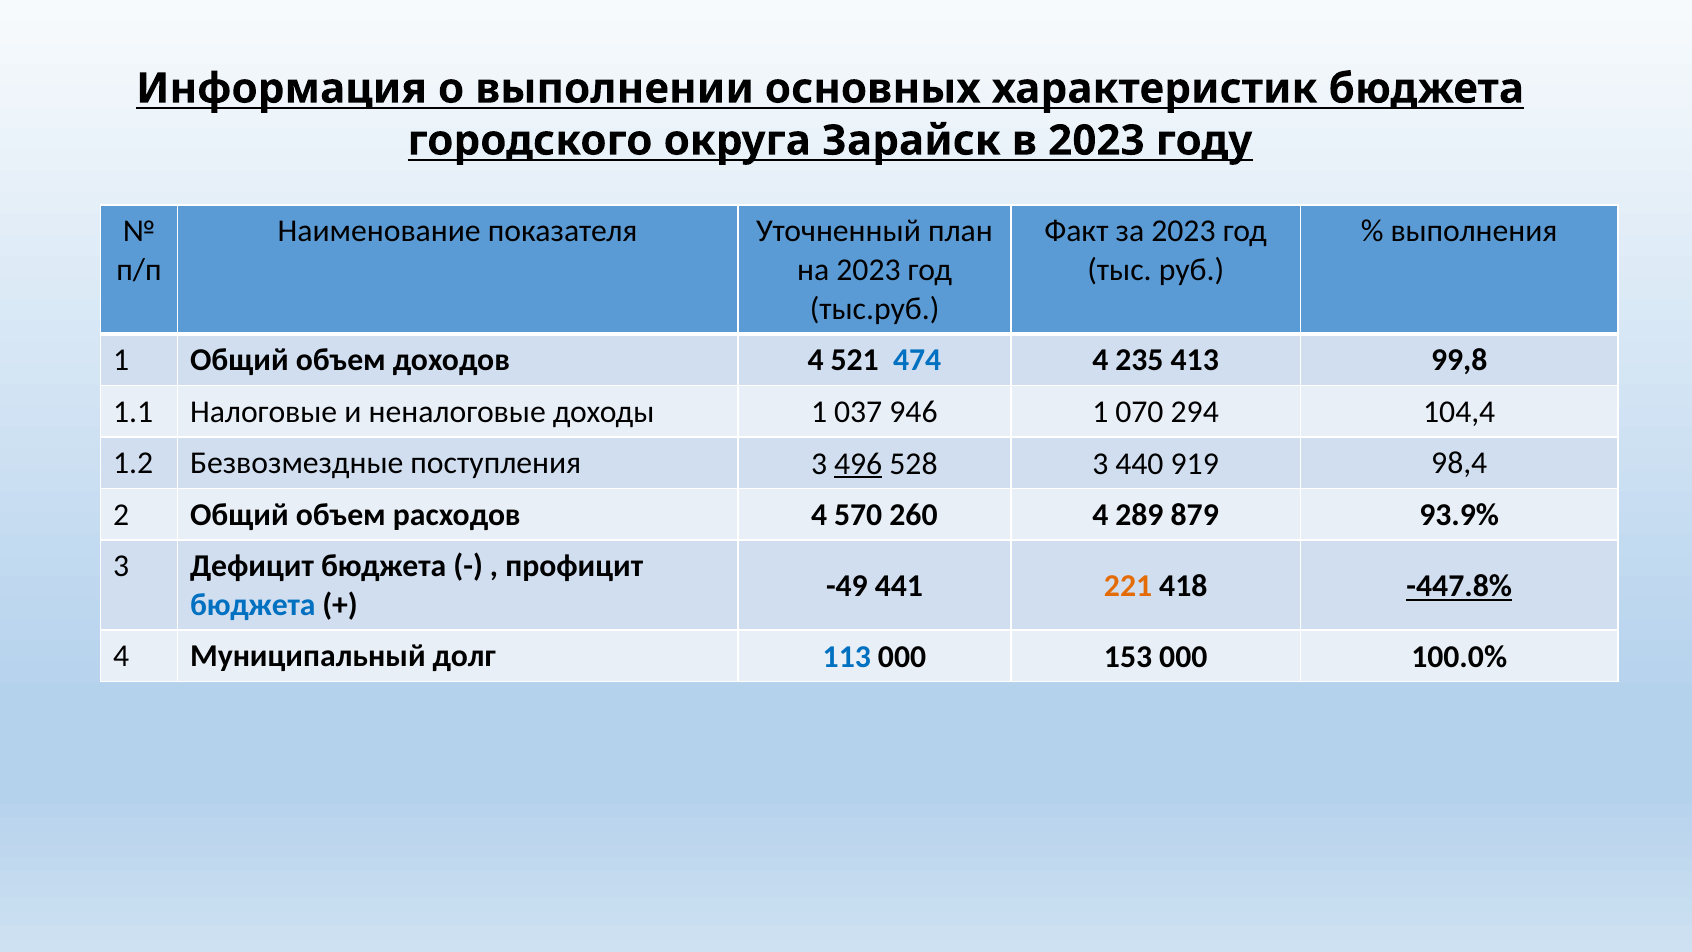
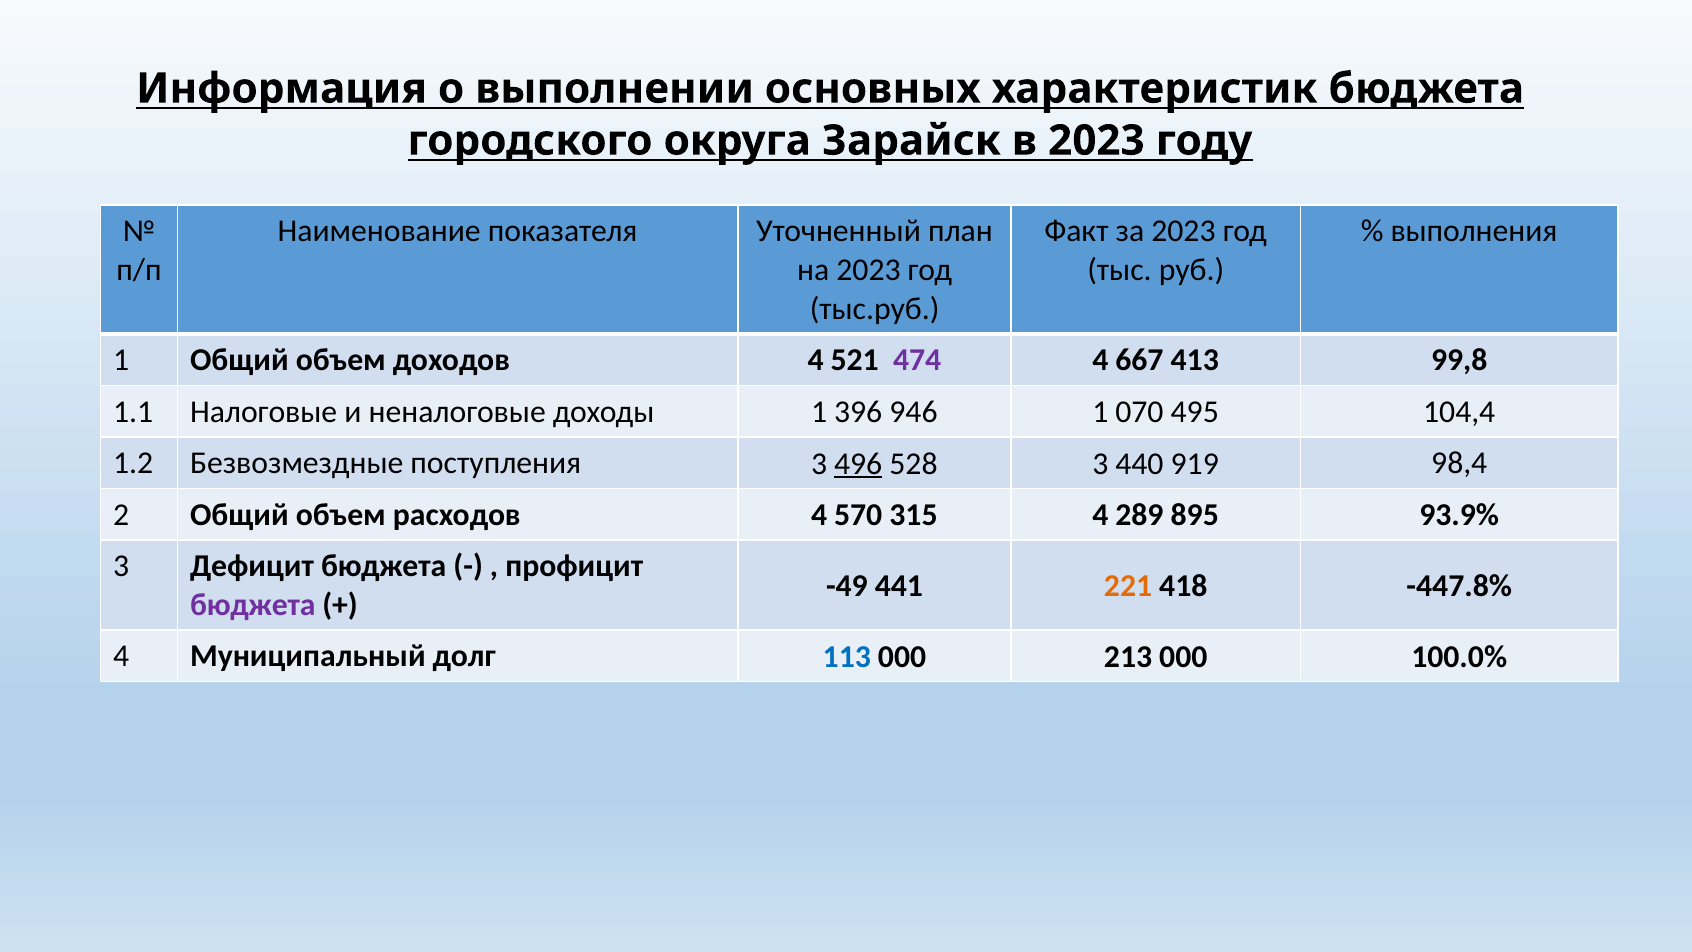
474 colour: blue -> purple (917, 360)
235: 235 -> 667 (1139, 360)
037: 037 -> 396 (858, 412)
294: 294 -> 495 (1195, 412)
260: 260 -> 315 (914, 515)
879: 879 -> 895 (1195, 515)
-447.8% underline: present -> none (1459, 586)
бюджета colour: blue -> purple (253, 605)
153: 153 -> 213 (1128, 657)
